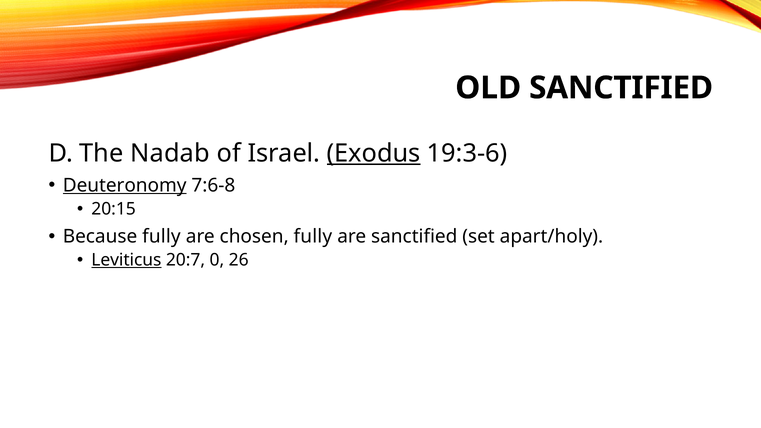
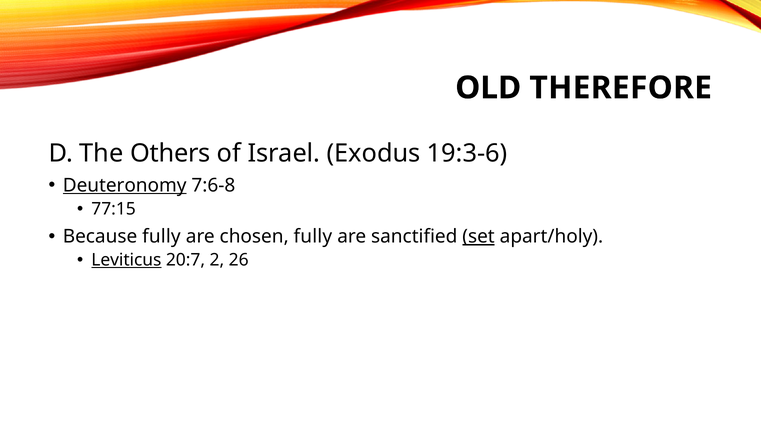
OLD SANCTIFIED: SANCTIFIED -> THEREFORE (621, 88)
Nadab: Nadab -> Others (170, 153)
Exodus underline: present -> none (374, 153)
20:15: 20:15 -> 77:15 (114, 209)
set underline: none -> present (479, 237)
0: 0 -> 2 (217, 260)
